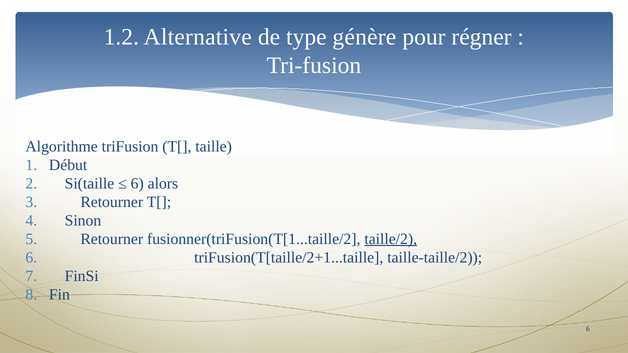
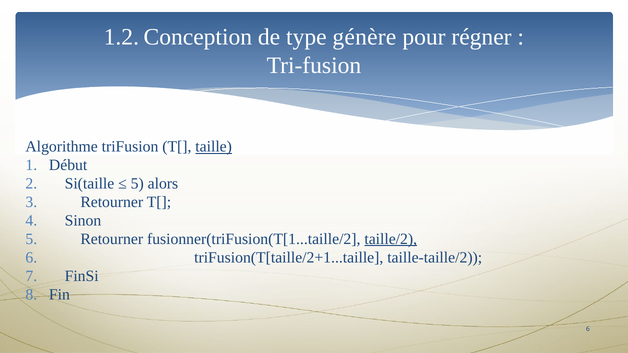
Alternative: Alternative -> Conception (198, 37)
taille underline: none -> present (214, 147)
6: 6 -> 5 (137, 184)
